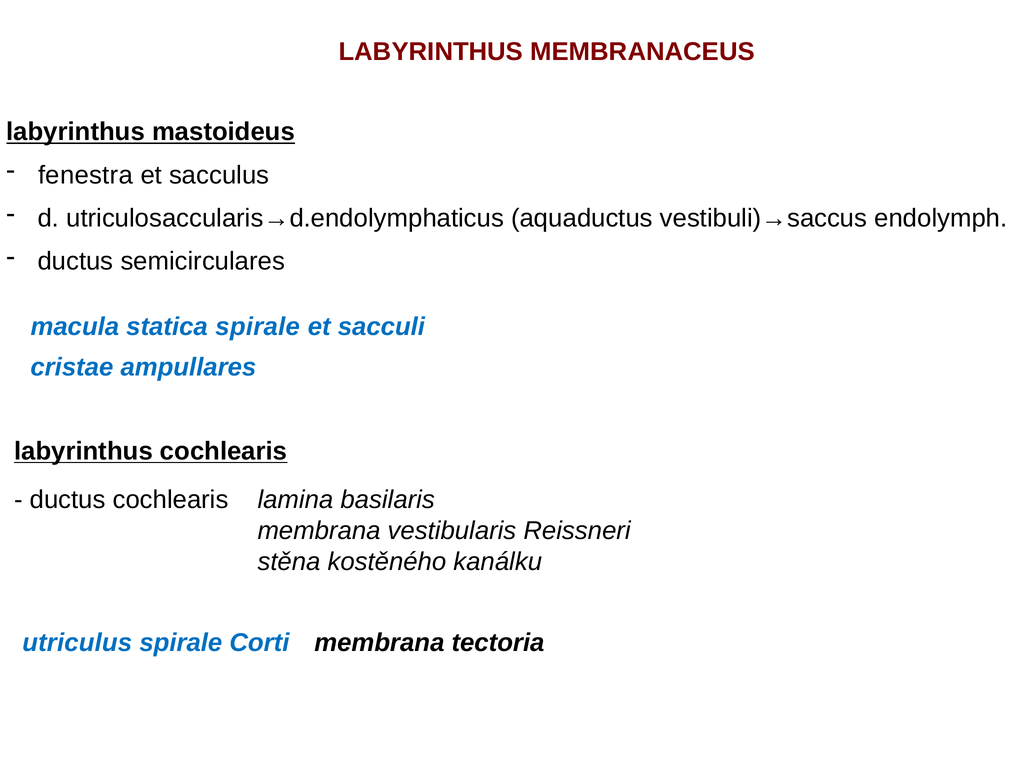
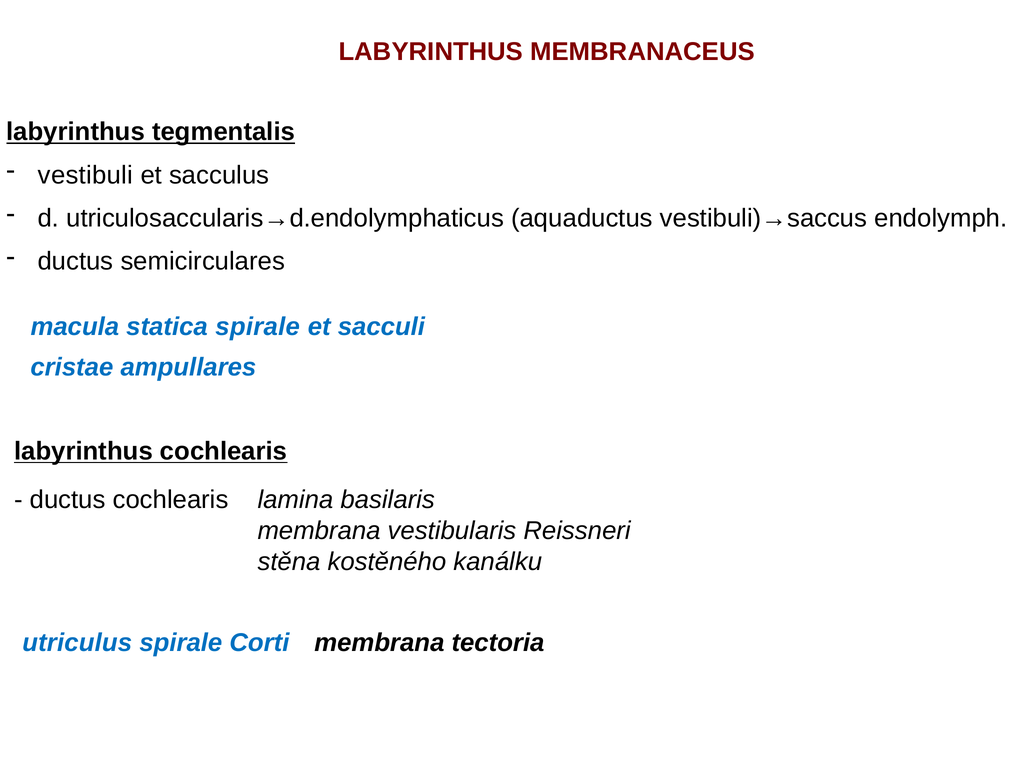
mastoideus: mastoideus -> tegmentalis (224, 132)
fenestra: fenestra -> vestibuli (85, 175)
